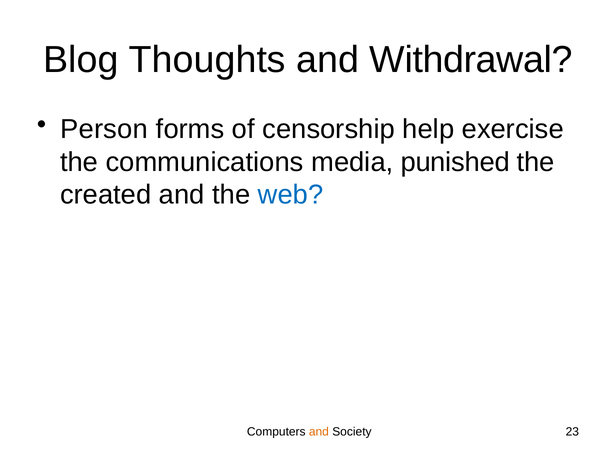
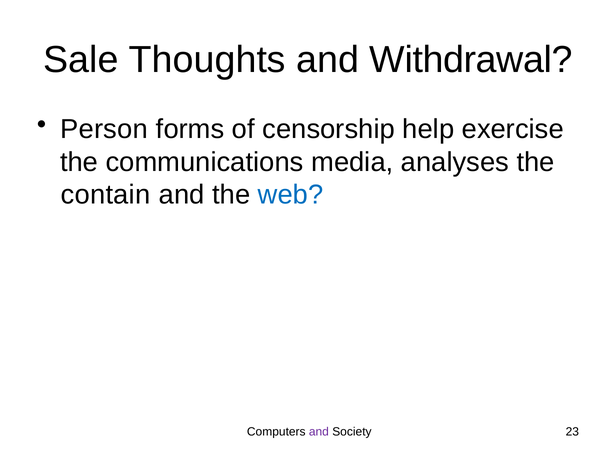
Blog: Blog -> Sale (81, 60)
punished: punished -> analyses (455, 162)
created: created -> contain (106, 195)
and colour: orange -> purple (319, 432)
